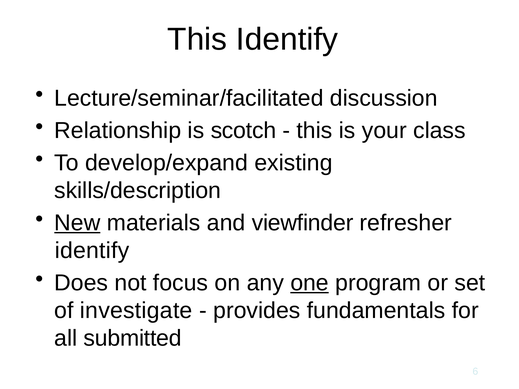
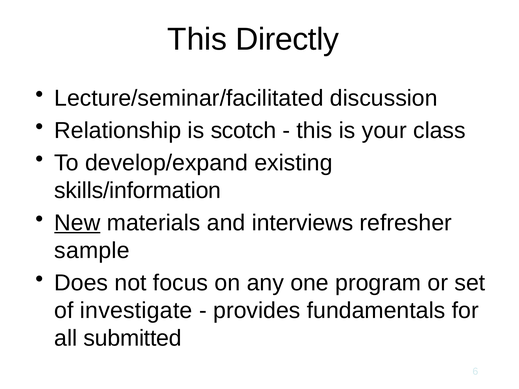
This Identify: Identify -> Directly (287, 39)
skills/description: skills/description -> skills/information (138, 191)
viewfinder: viewfinder -> interviews (303, 223)
identify: identify -> sample (92, 251)
one underline: present -> none (310, 283)
